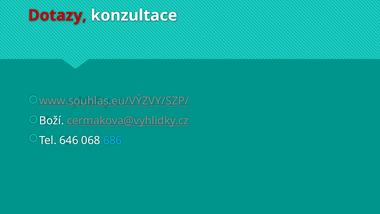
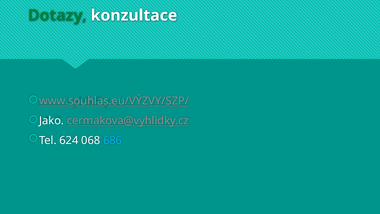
Dotazy colour: red -> green (57, 15)
Boží: Boží -> Jako (52, 121)
646: 646 -> 624 (69, 140)
